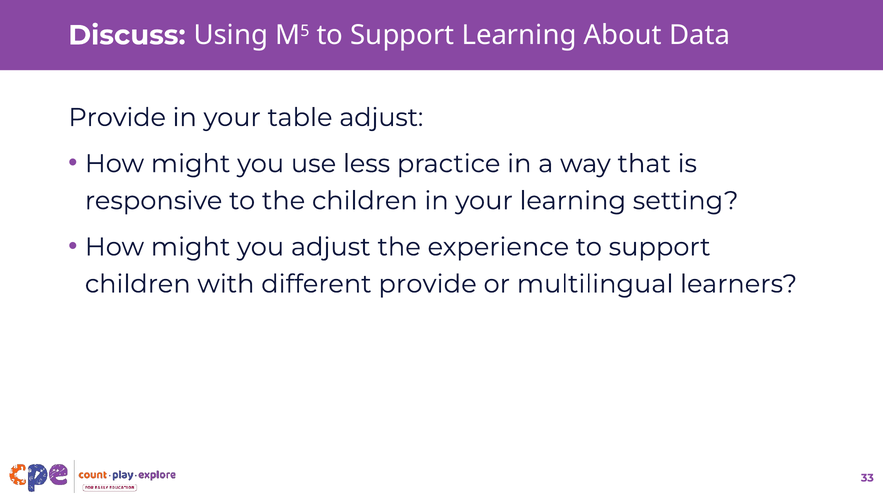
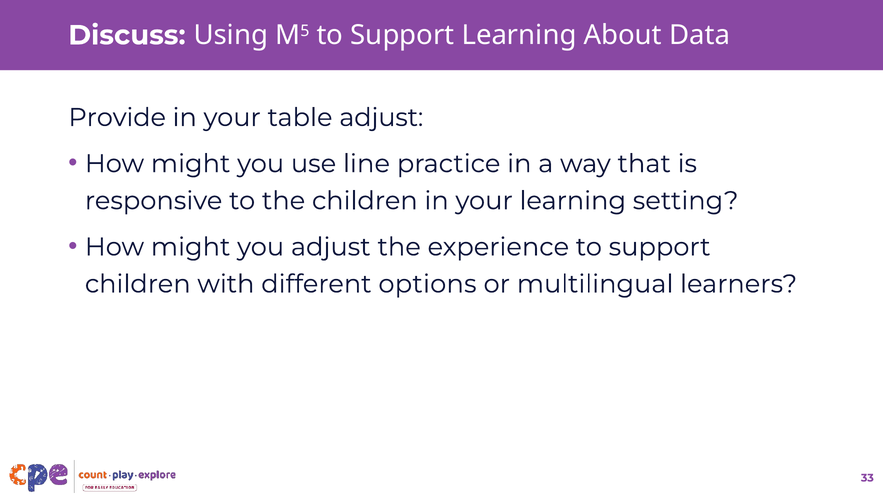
less: less -> line (366, 164)
different provide: provide -> options (427, 284)
